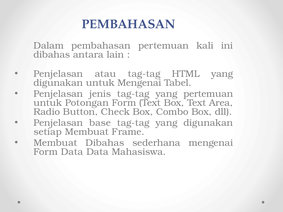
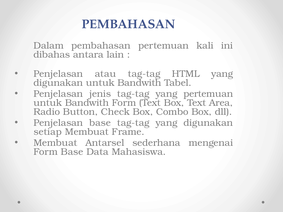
digunakan untuk Mengenai: Mengenai -> Bandwith (139, 83)
Potongan: Potongan -> Bandwith (87, 103)
Membuat Dibahas: Dibahas -> Antarsel (105, 143)
Form Data: Data -> Base (72, 152)
